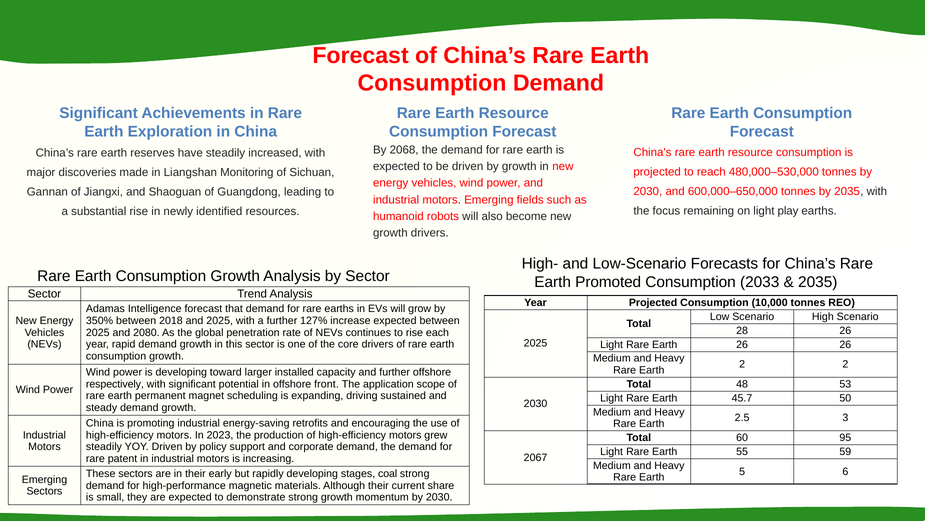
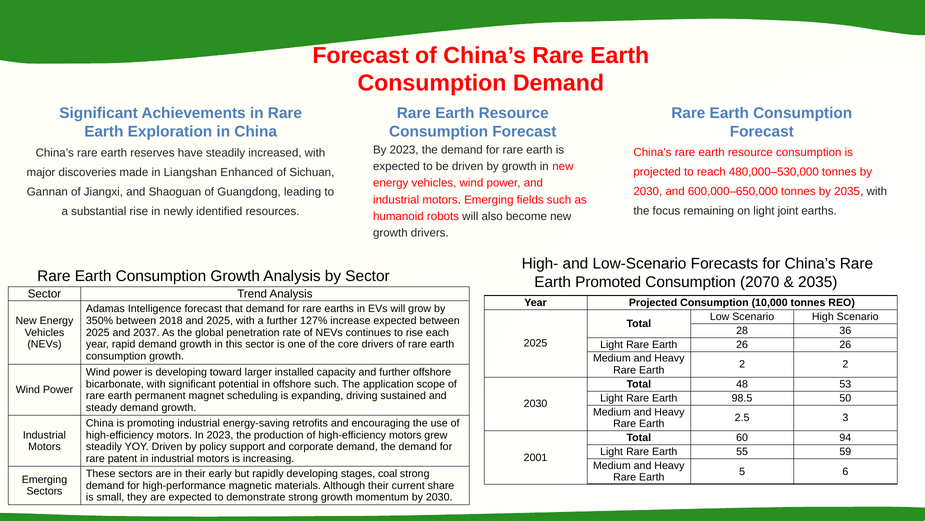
By 2068: 2068 -> 2023 (404, 150)
Monitoring: Monitoring -> Enhanced (247, 172)
play: play -> joint (788, 211)
2033: 2033 -> 2070 (760, 282)
28 26: 26 -> 36 (845, 330)
2080: 2080 -> 2037 (146, 332)
respectively: respectively -> bicarbonate (115, 383)
offshore front: front -> such (327, 383)
45.7: 45.7 -> 98.5 (742, 398)
95: 95 -> 94 (845, 437)
2067: 2067 -> 2001 (536, 457)
